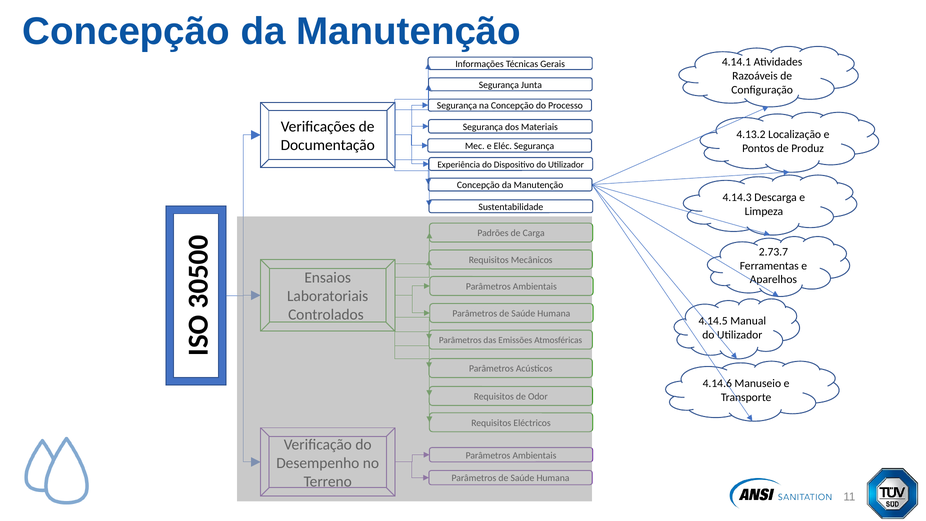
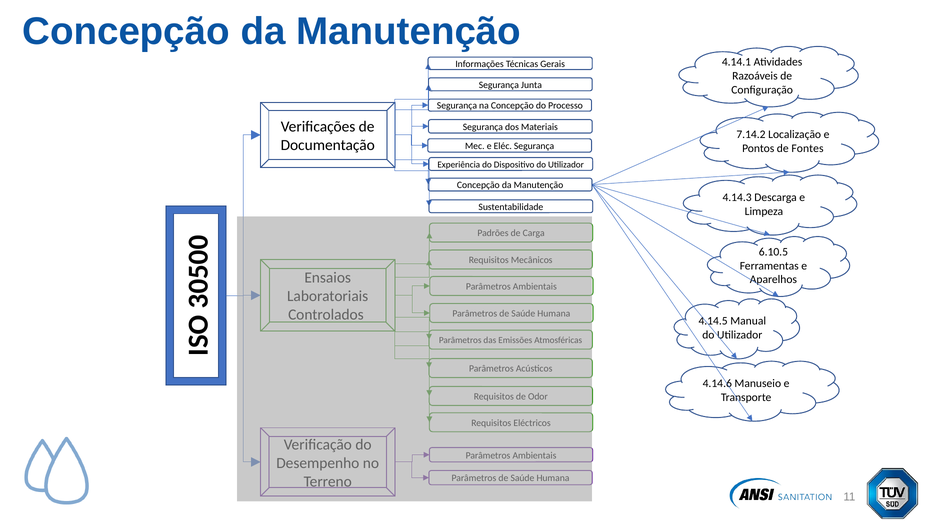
4.13.2: 4.13.2 -> 7.14.2 (751, 135)
Produz: Produz -> Fontes (808, 148)
2.73.7: 2.73.7 -> 6.10.5 (773, 252)
